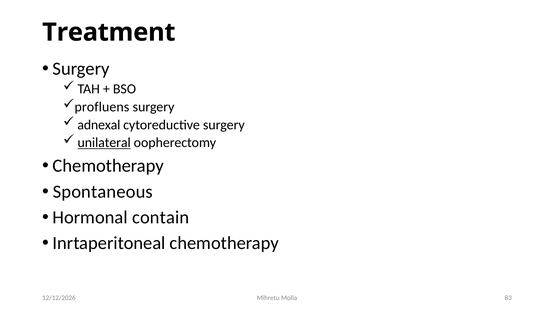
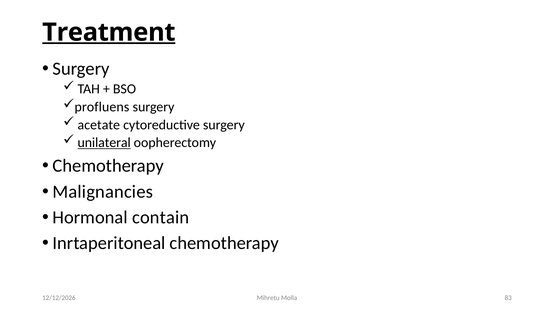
Treatment underline: none -> present (109, 32)
adnexal: adnexal -> acetate (99, 125)
Spontaneous: Spontaneous -> Malignancies (103, 191)
